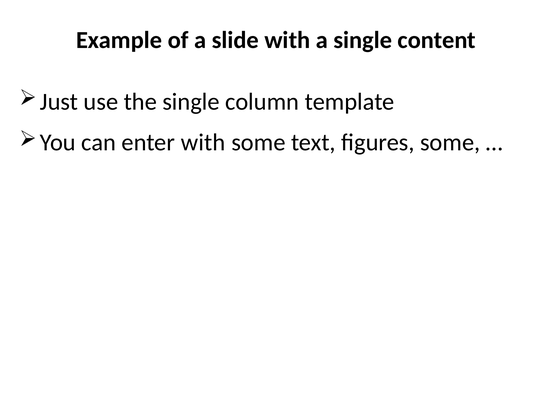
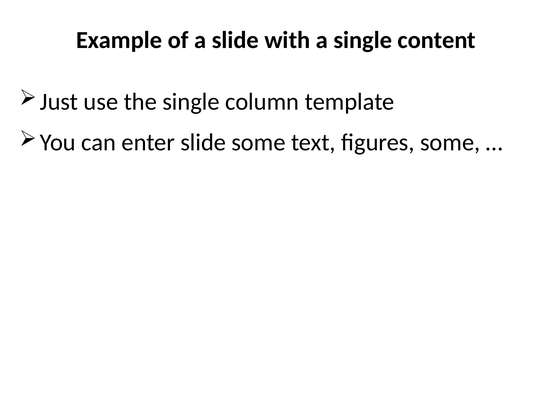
enter with: with -> slide (203, 143)
